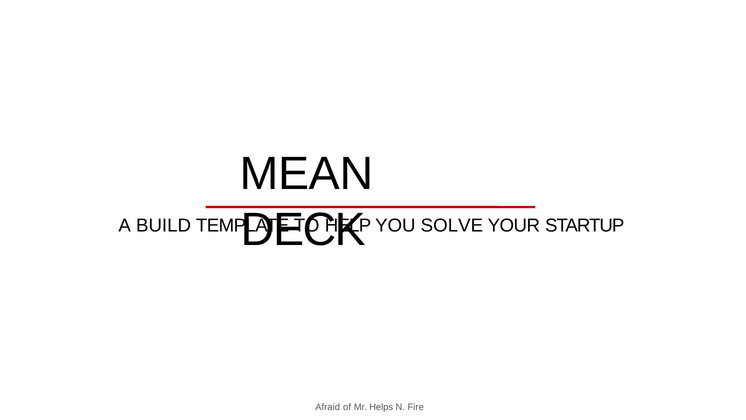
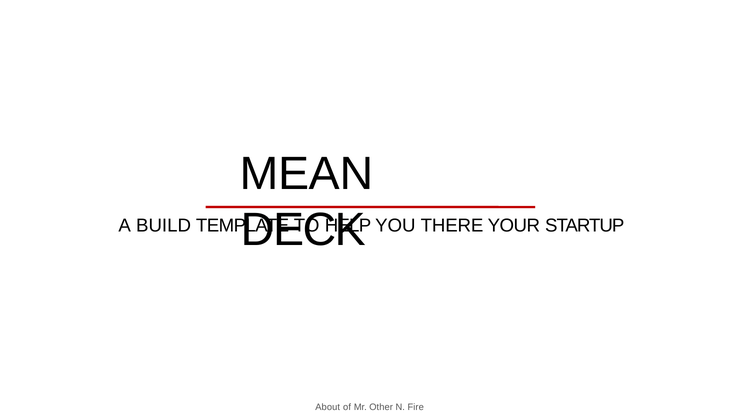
SOLVE: SOLVE -> THERE (452, 225)
Afraid: Afraid -> About (328, 407)
Helps: Helps -> Other (381, 407)
